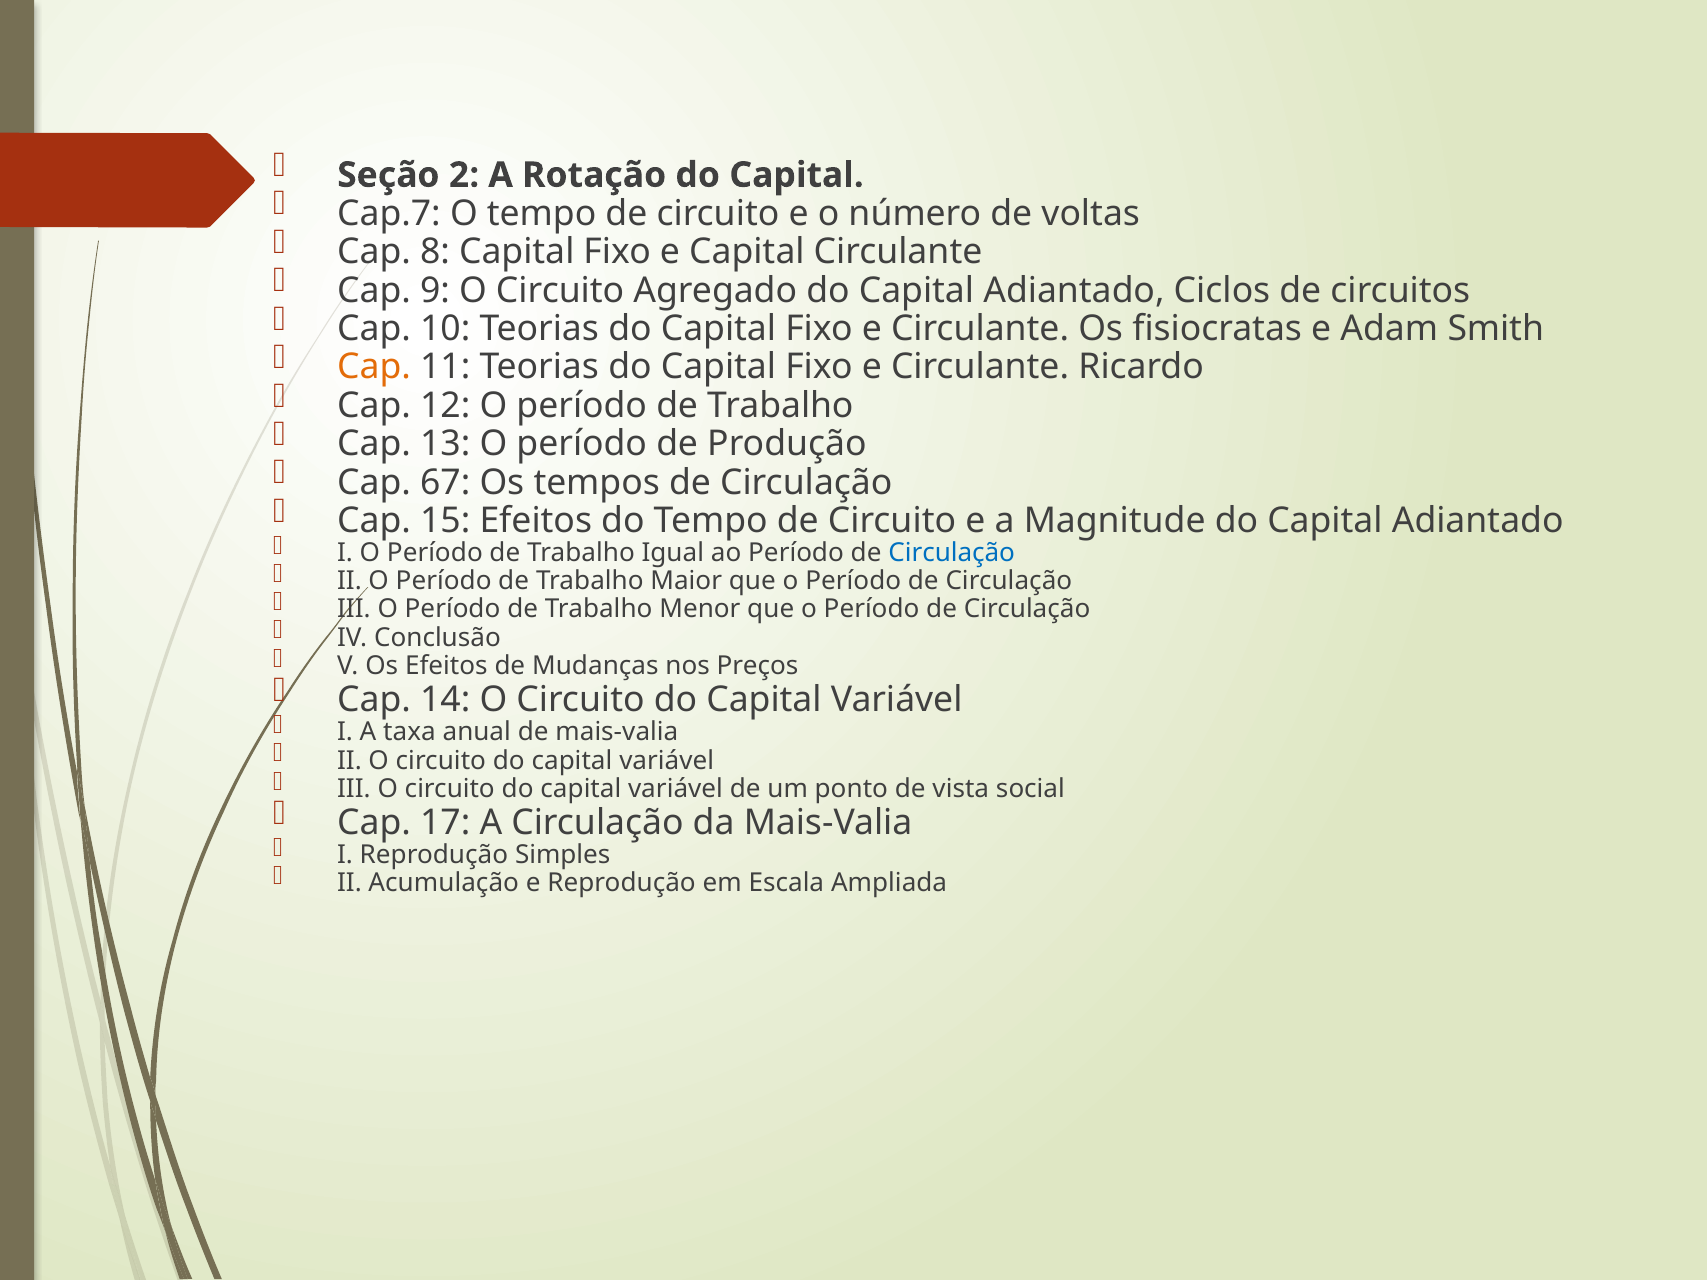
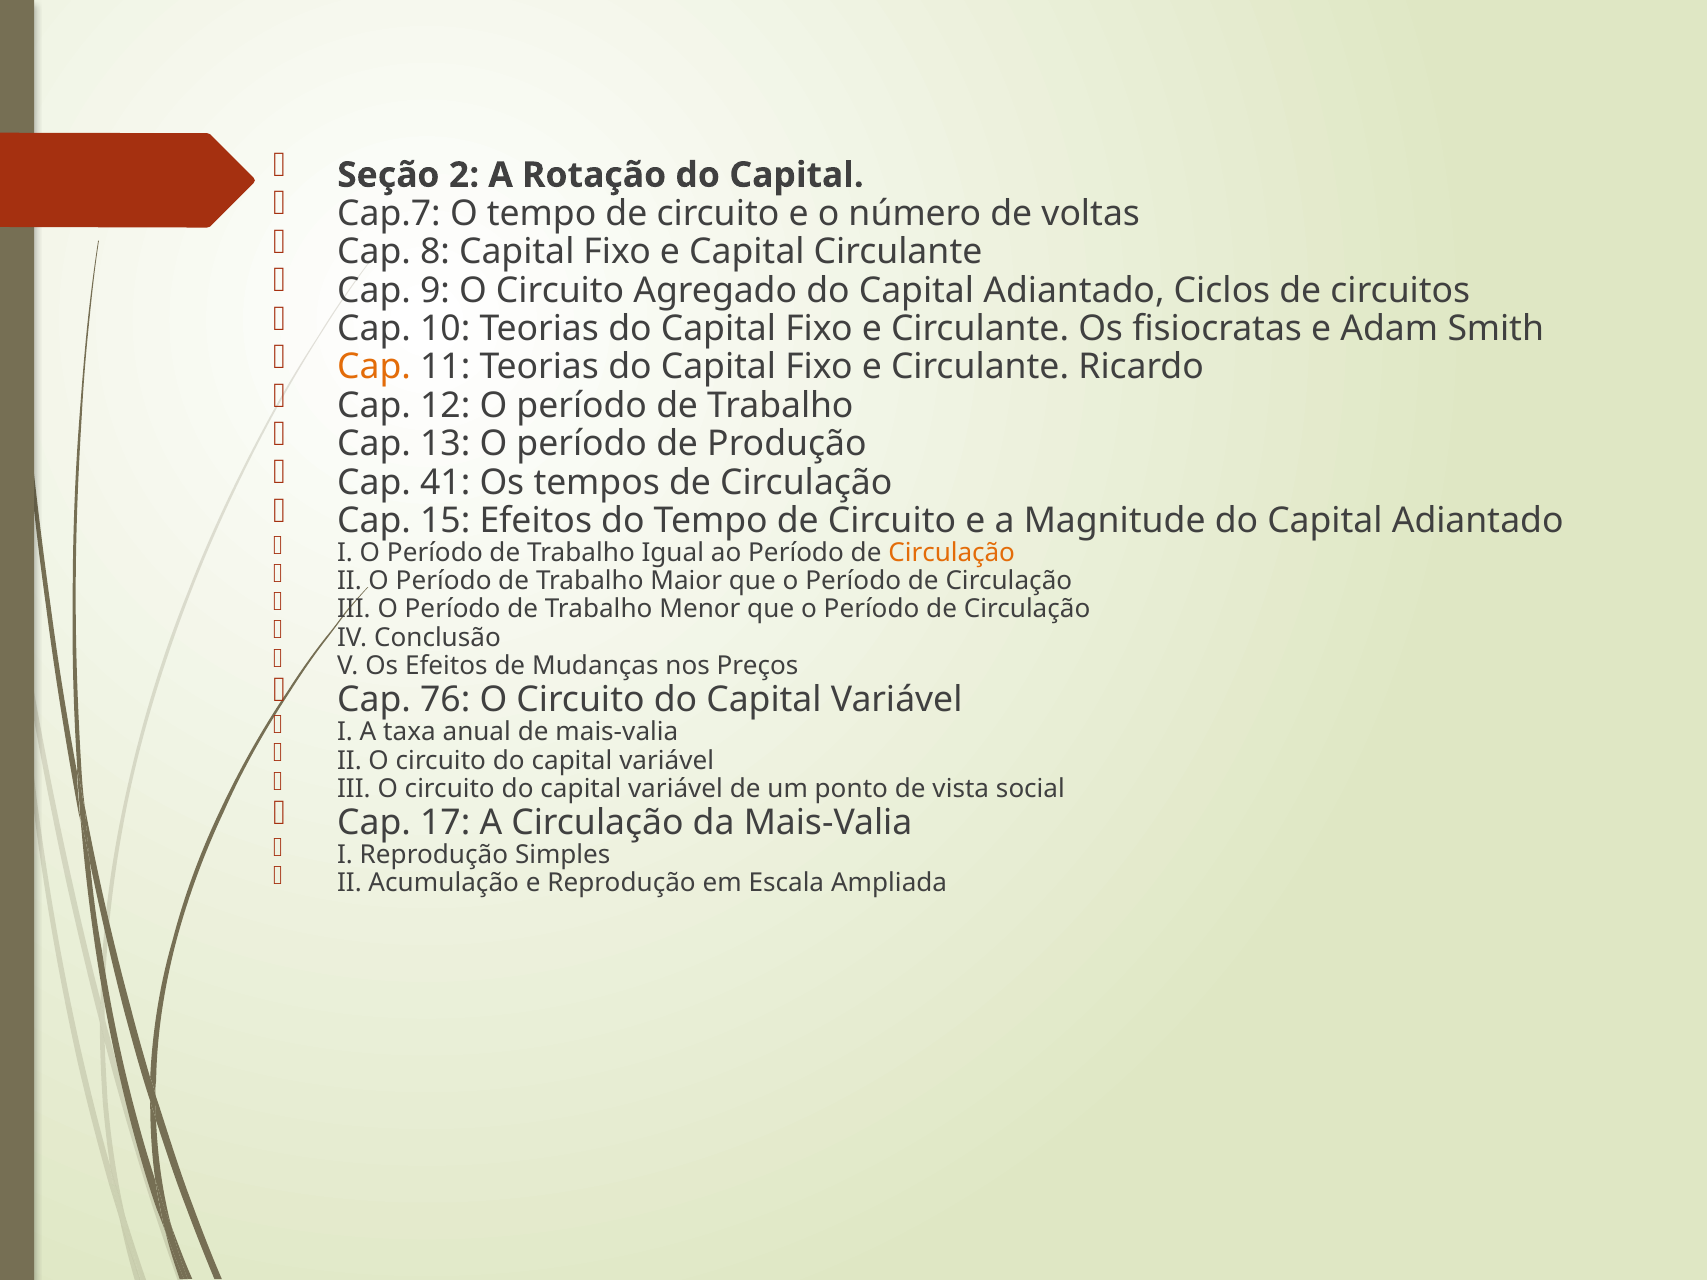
67: 67 -> 41 (445, 483)
Circulação colour: blue -> orange (952, 553)
14: 14 -> 76 (445, 700)
